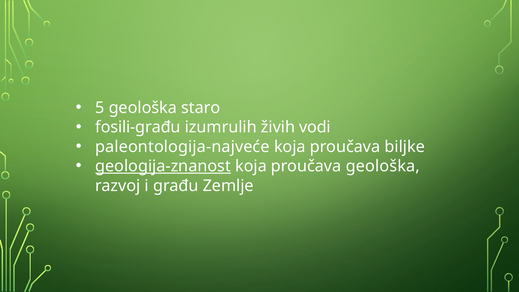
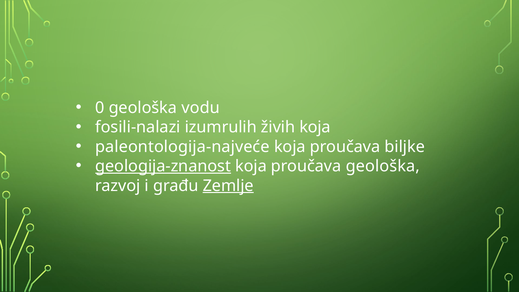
5: 5 -> 0 (100, 108)
staro: staro -> vodu (201, 108)
fosili-građu: fosili-građu -> fosili-nalazi (138, 127)
živih vodi: vodi -> koja (315, 127)
Zemlje underline: none -> present (228, 186)
